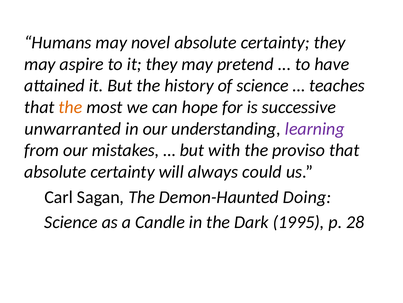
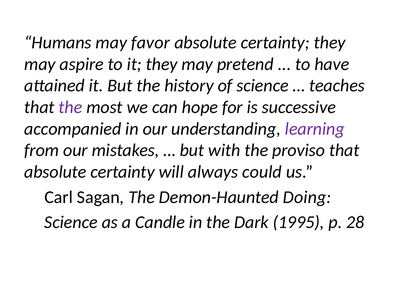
novel: novel -> favor (151, 43)
the colour: orange -> purple (71, 107)
unwarranted: unwarranted -> accompanied (73, 129)
